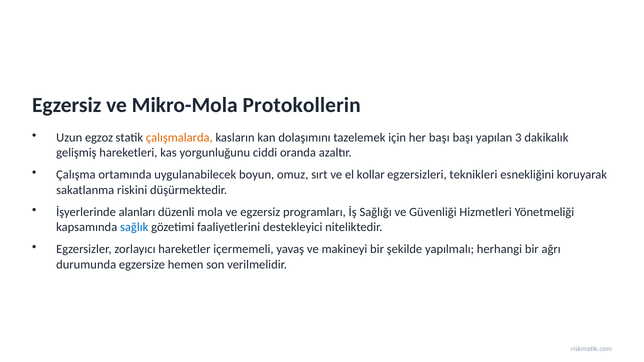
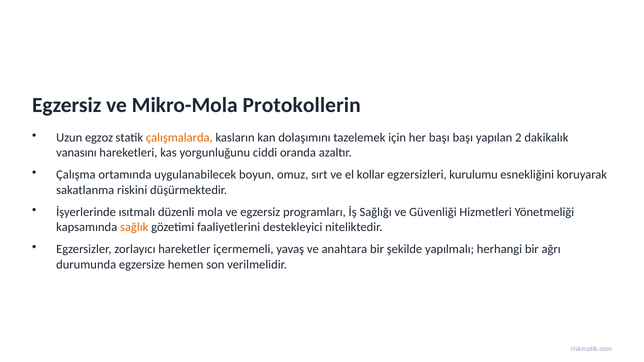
3: 3 -> 2 (518, 138)
gelişmiş: gelişmiş -> vanasını (76, 153)
teknikleri: teknikleri -> kurulumu (474, 175)
alanları: alanları -> ısıtmalı (137, 212)
sağlık colour: blue -> orange (134, 227)
makineyi: makineyi -> anahtara (344, 250)
